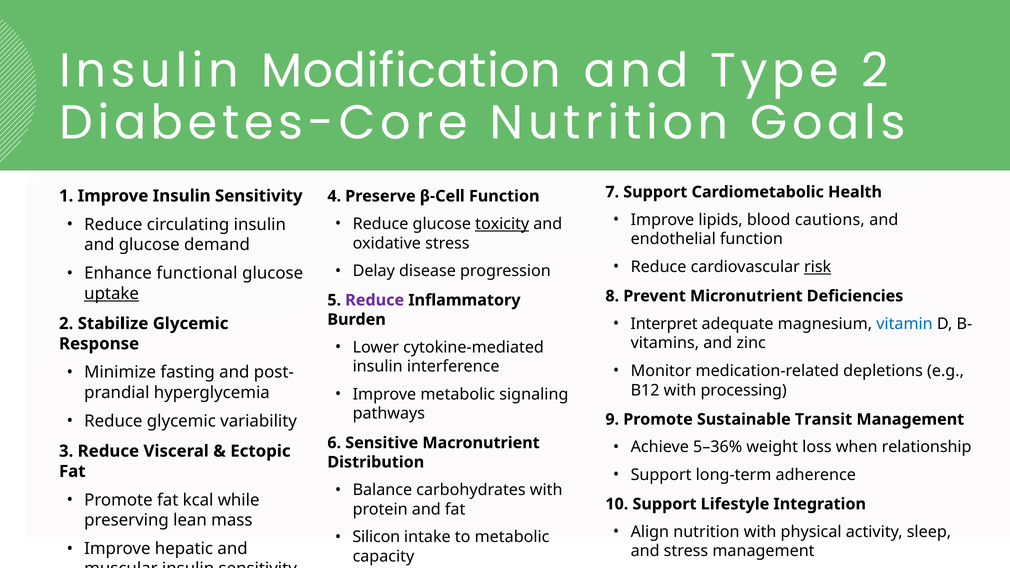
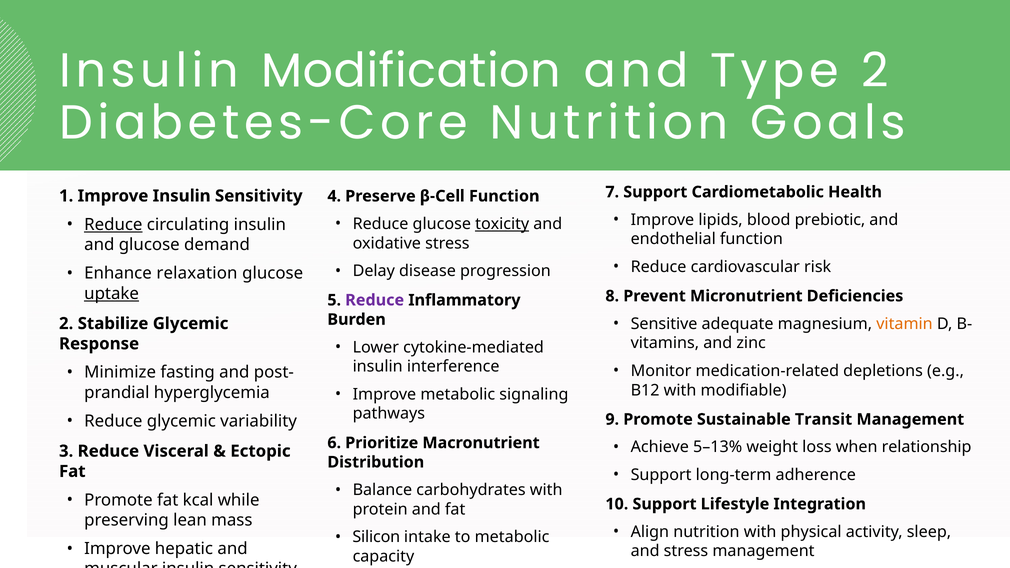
cautions: cautions -> prebiotic (830, 220)
Reduce underline: none -> present (113, 225)
risk underline: present -> none (818, 267)
functional: functional -> relaxation (197, 273)
Interpret: Interpret -> Sensitive (664, 324)
vitamin colour: blue -> orange (904, 324)
processing: processing -> modifiable (744, 390)
Sensitive: Sensitive -> Prioritize (382, 443)
5–36%: 5–36% -> 5–13% (718, 447)
